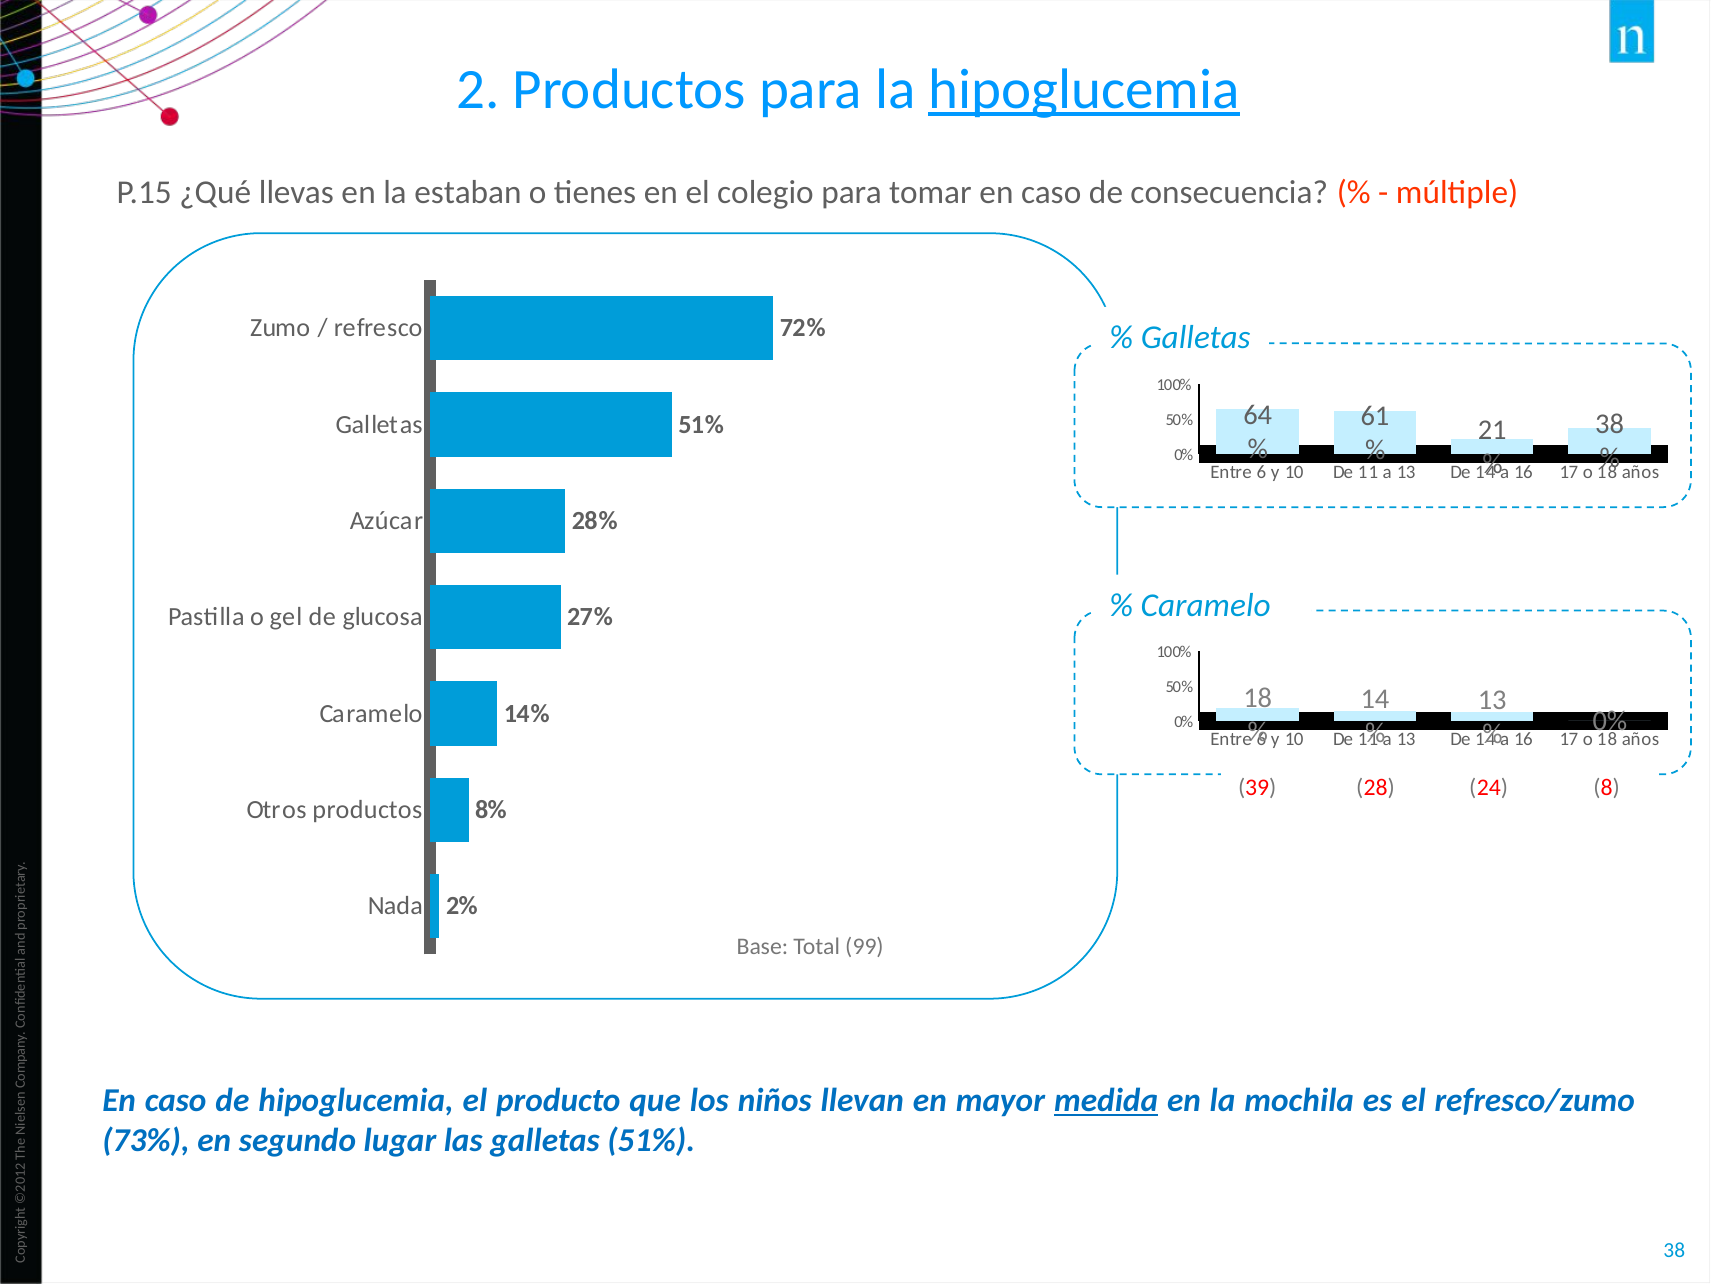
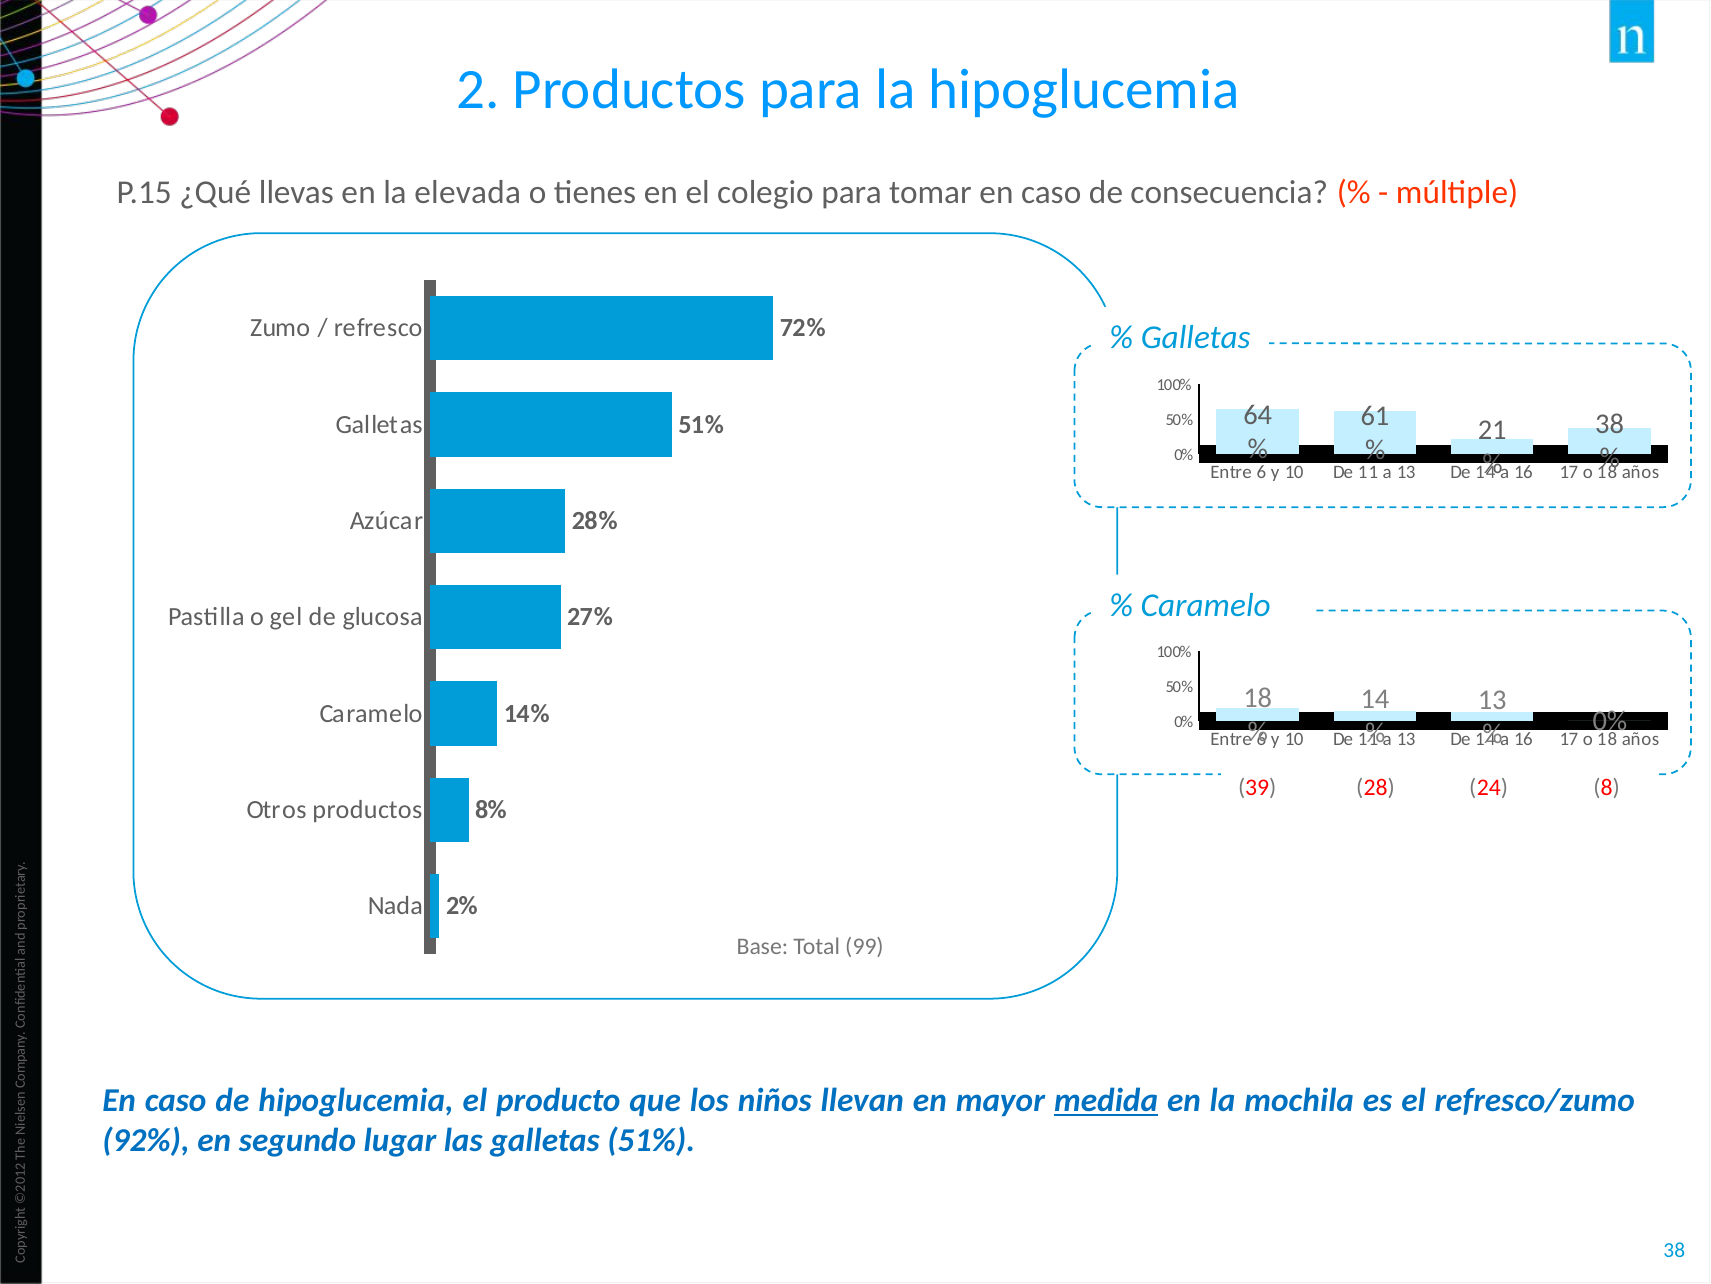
hipoglucemia underline: present -> none (1084, 89)
estaban: estaban -> elevada (468, 192)
73%: 73% -> 92% (146, 1140)
